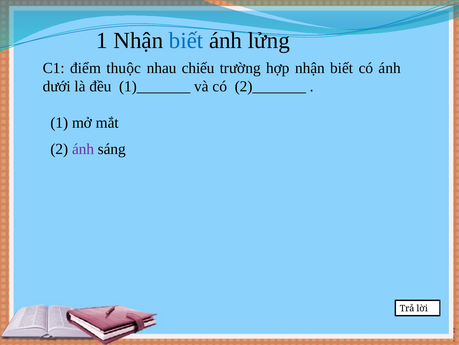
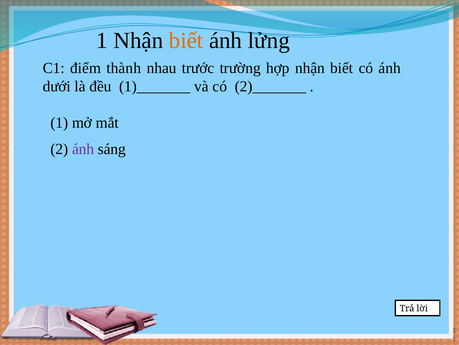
biết colour: blue -> orange (186, 41)
thuộc: thuộc -> thành (124, 68)
chiếu: chiếu -> trước (198, 68)
